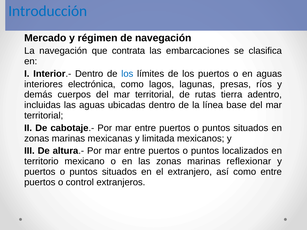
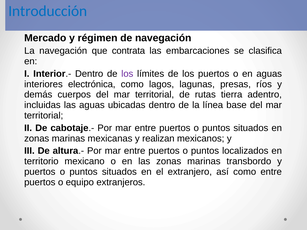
los colour: blue -> purple (127, 74)
limitada: limitada -> realizan (158, 139)
reflexionar: reflexionar -> transbordo (249, 161)
control: control -> equipo (80, 182)
